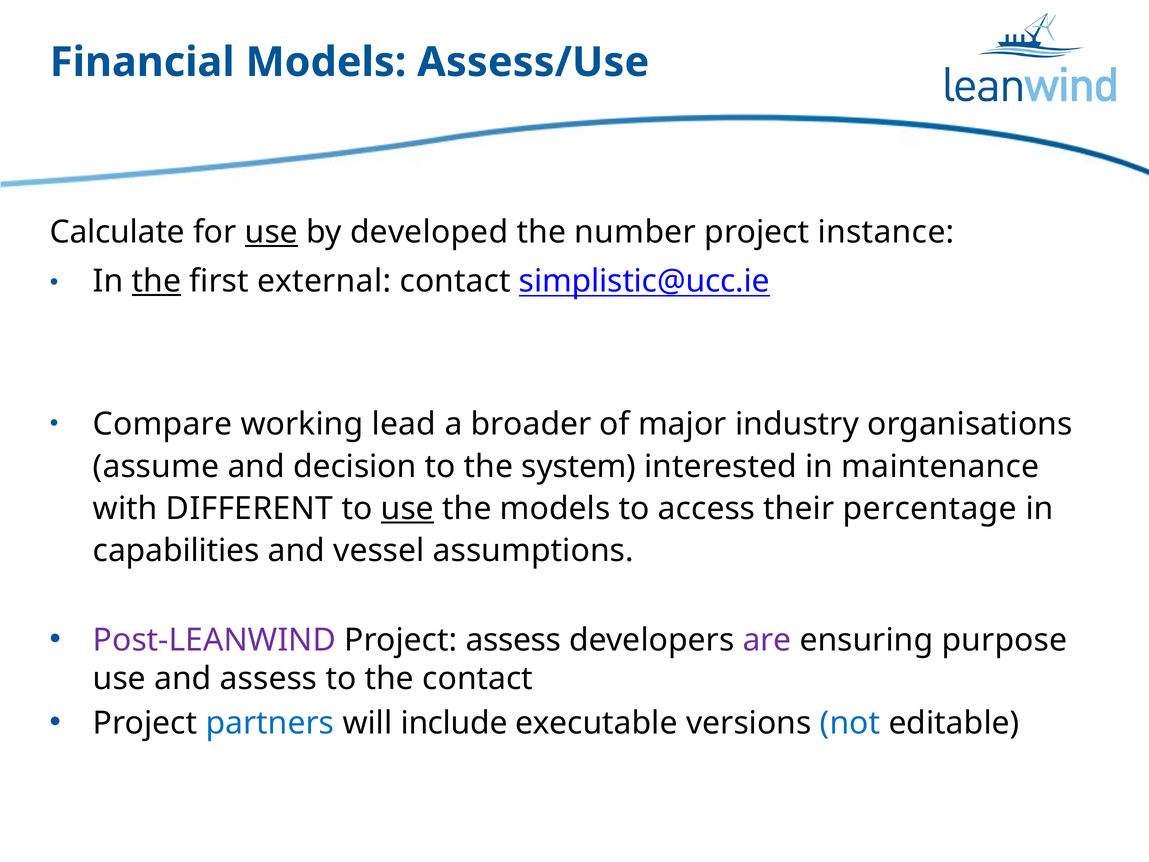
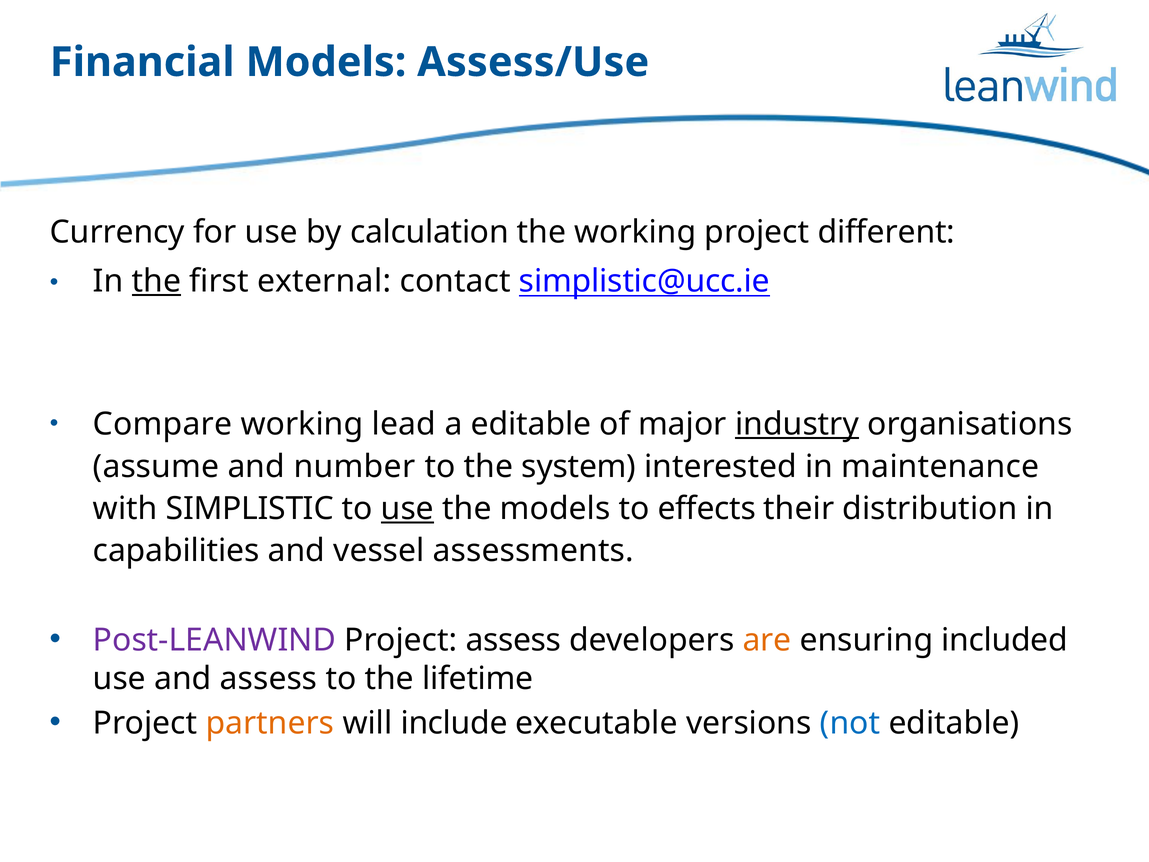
Calculate: Calculate -> Currency (117, 232)
use underline: present -> none (271, 232)
developed: developed -> calculation (429, 232)
the number: number -> working (635, 232)
instance: instance -> different (886, 232)
a broader: broader -> editable (531, 424)
industry underline: none -> present (797, 424)
decision: decision -> number (355, 466)
DIFFERENT: DIFFERENT -> SIMPLISTIC (250, 509)
access: access -> effects (707, 509)
percentage: percentage -> distribution (930, 509)
assumptions: assumptions -> assessments (533, 551)
are colour: purple -> orange (767, 640)
purpose: purpose -> included (1005, 640)
the contact: contact -> lifetime (478, 678)
partners colour: blue -> orange (270, 723)
